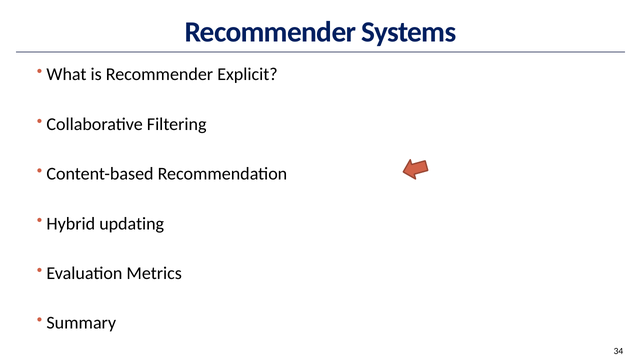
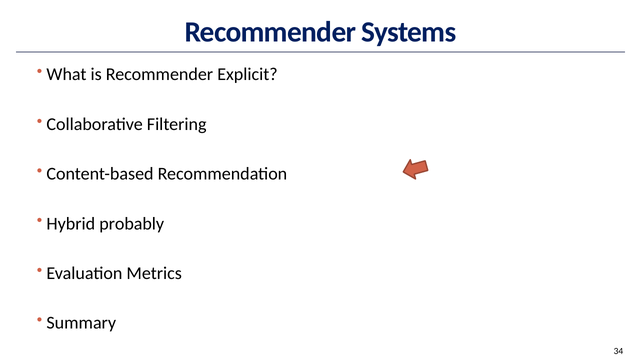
updating: updating -> probably (132, 224)
